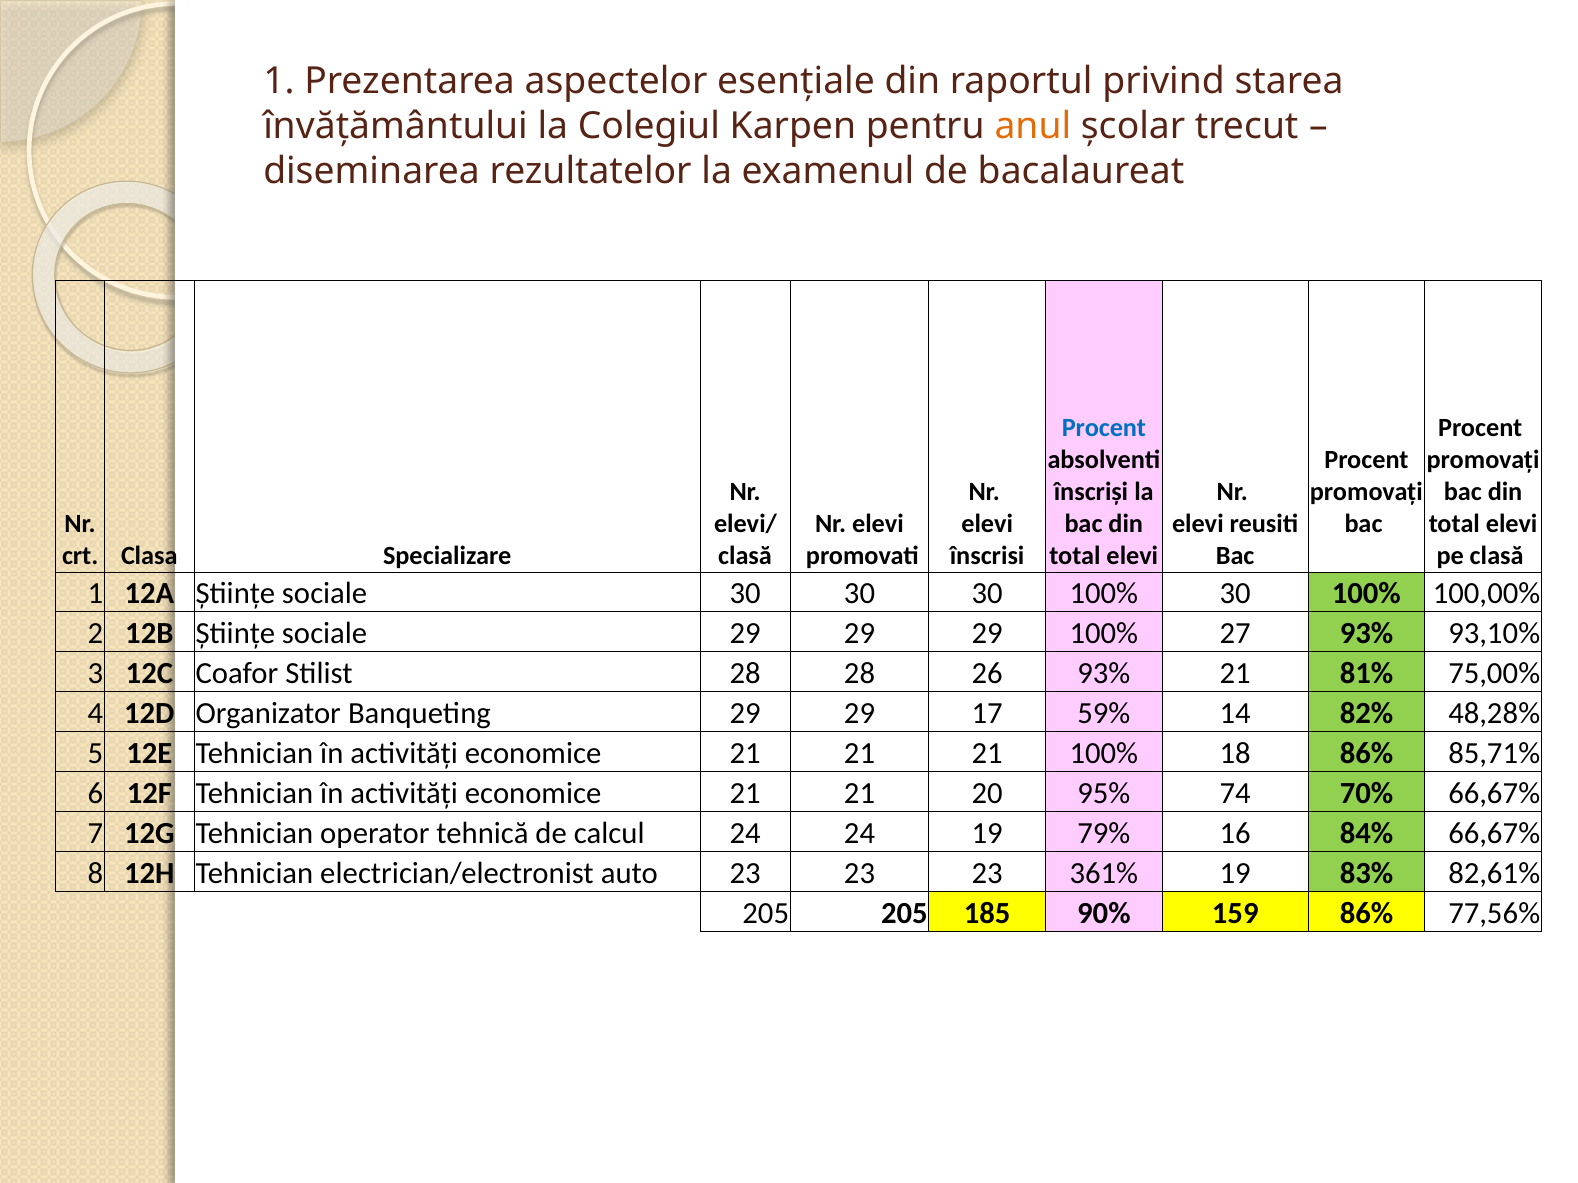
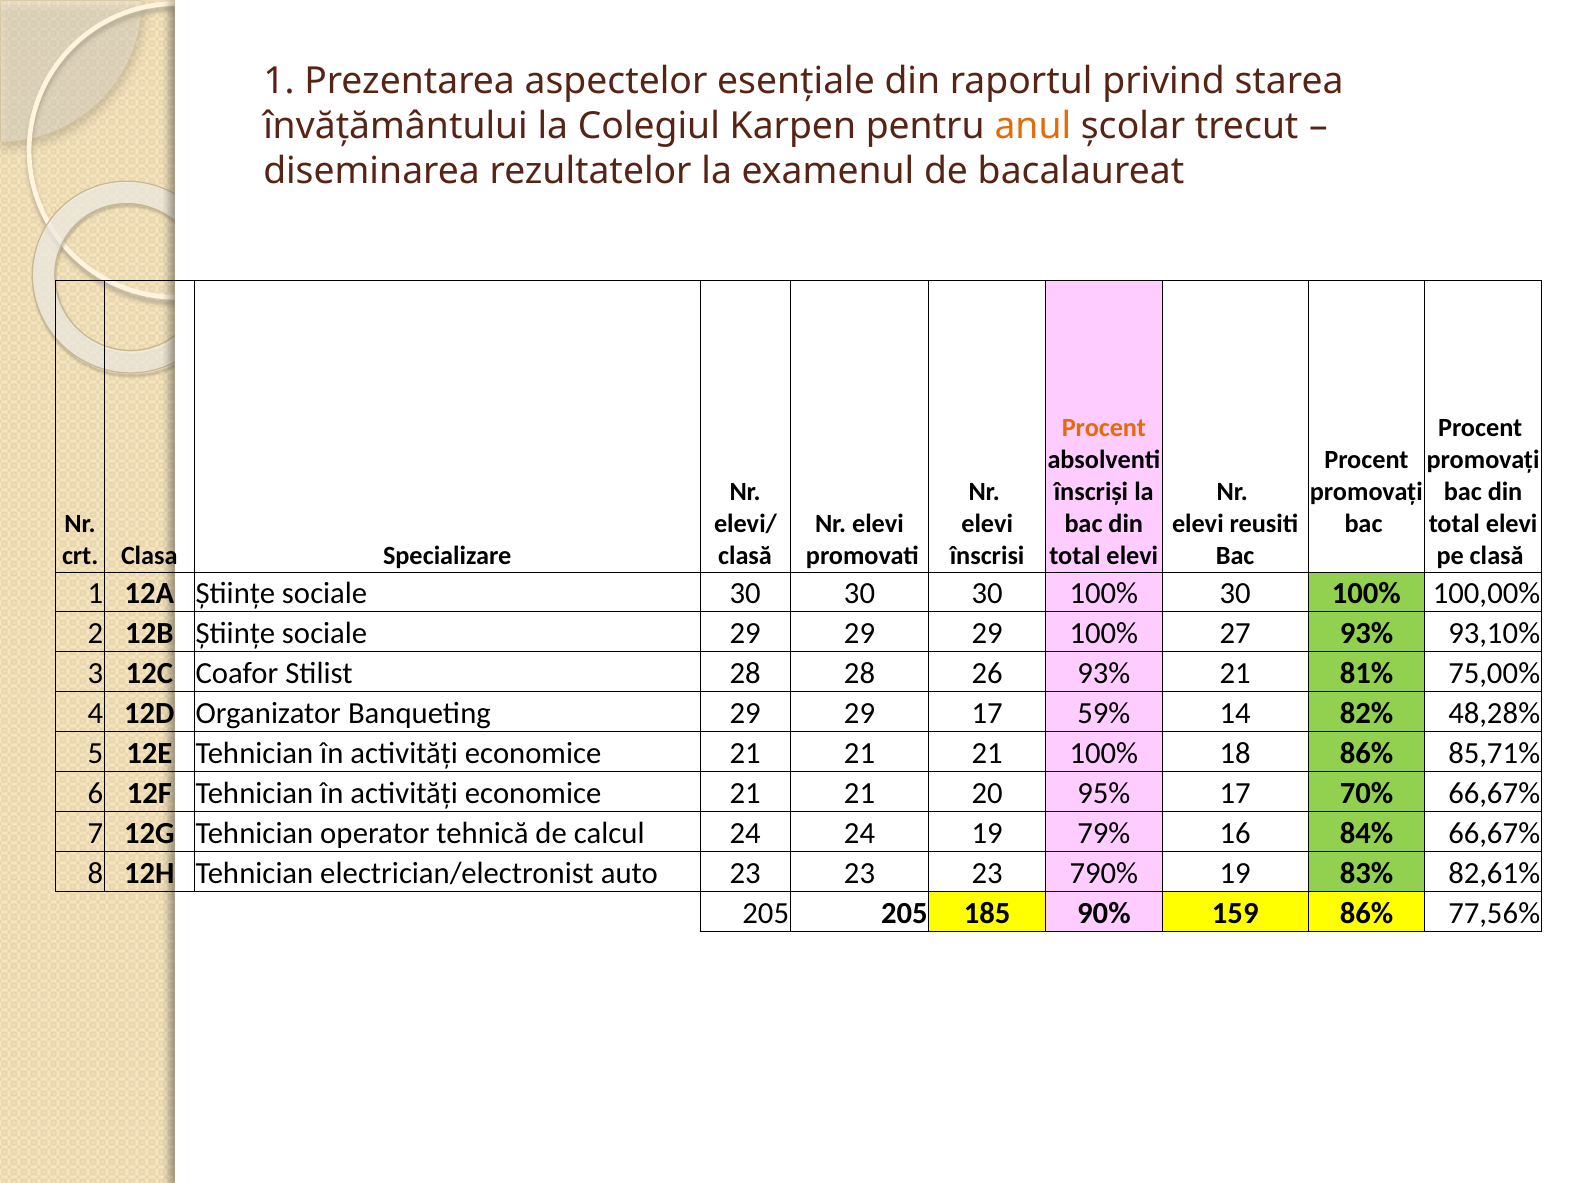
Procent colour: blue -> orange (1104, 428)
95% 74: 74 -> 17 (1235, 794)
361%: 361% -> 790% (1104, 874)
